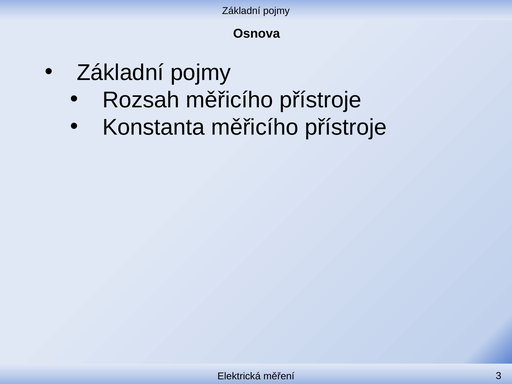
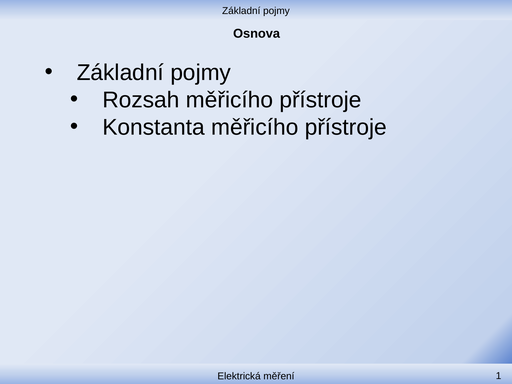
3: 3 -> 1 (499, 376)
